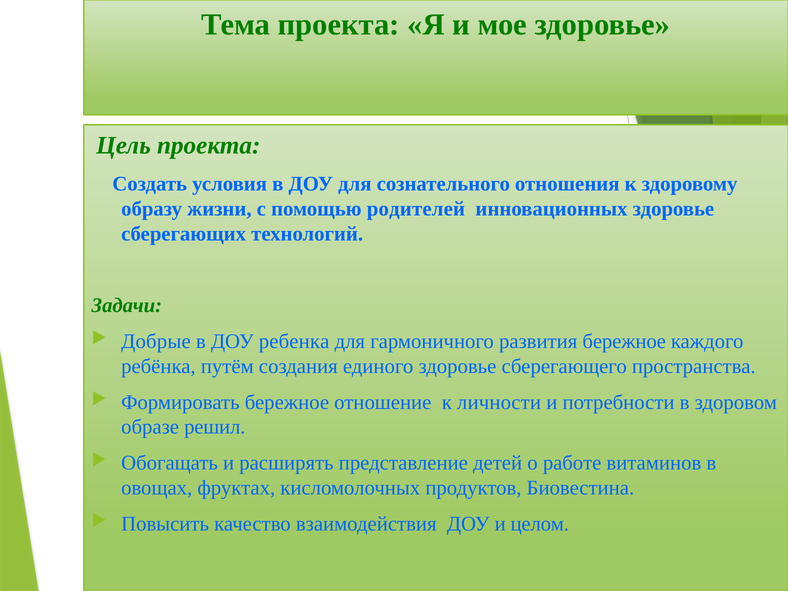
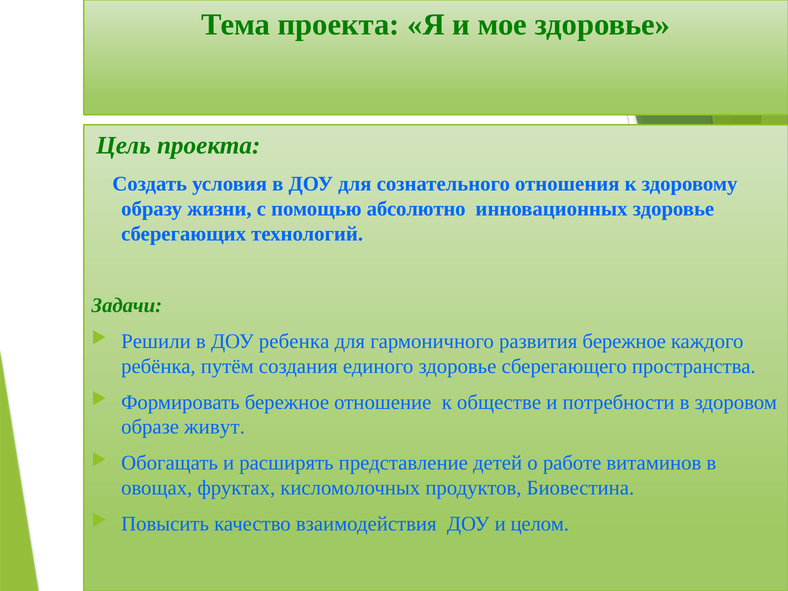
родителей: родителей -> абсолютно (416, 209)
Добрые: Добрые -> Решили (156, 341)
личности: личности -> обществе (499, 402)
решил: решил -> живут (215, 427)
